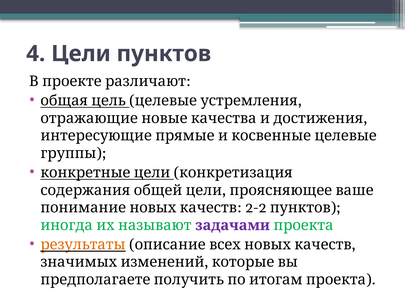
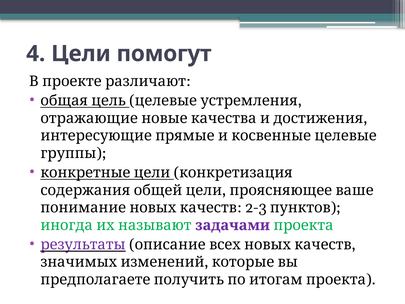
Цели пунктов: пунктов -> помогут (164, 54)
2-2: 2-2 -> 2-3 (256, 208)
результаты colour: orange -> purple (83, 244)
